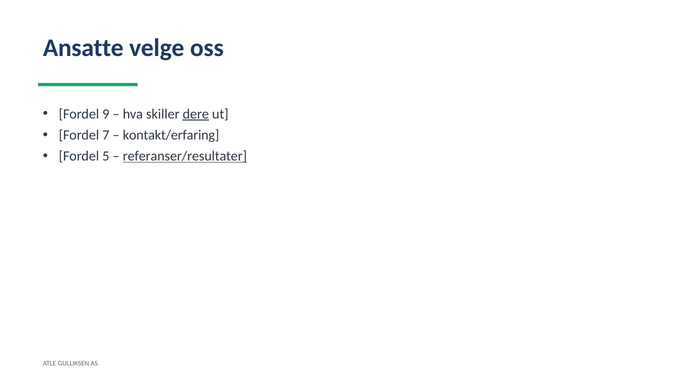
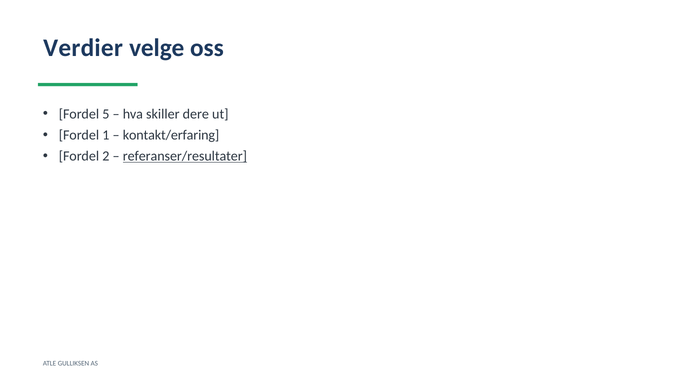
Ansatte: Ansatte -> Verdier (83, 48)
9: 9 -> 5 (106, 114)
dere underline: present -> none (196, 114)
7: 7 -> 1 (106, 135)
5: 5 -> 2 (106, 157)
